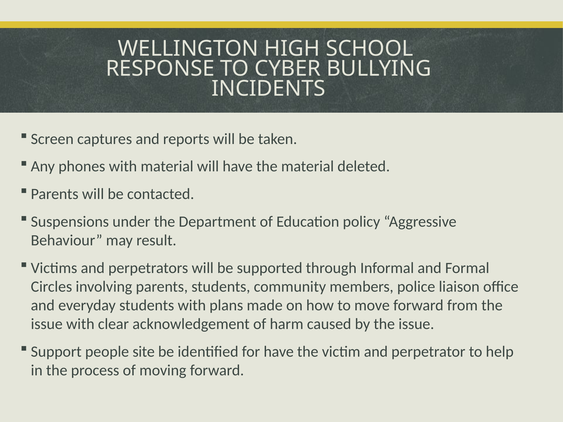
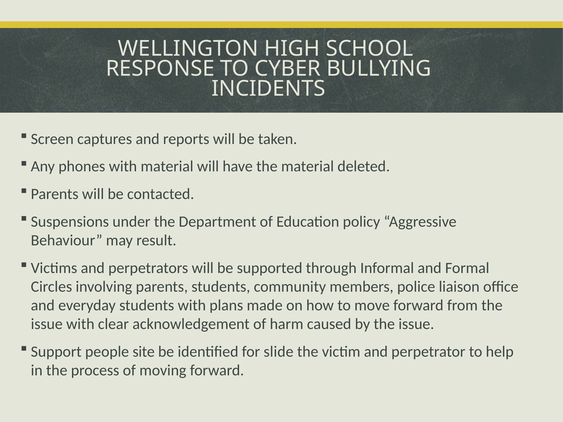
for have: have -> slide (279, 352)
